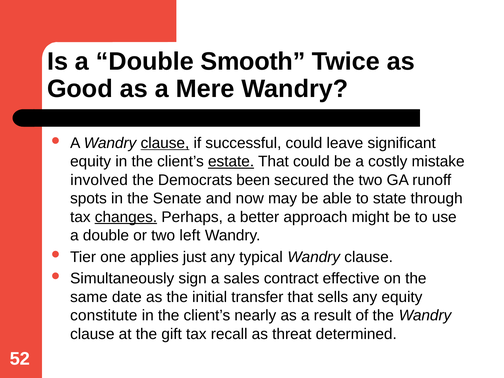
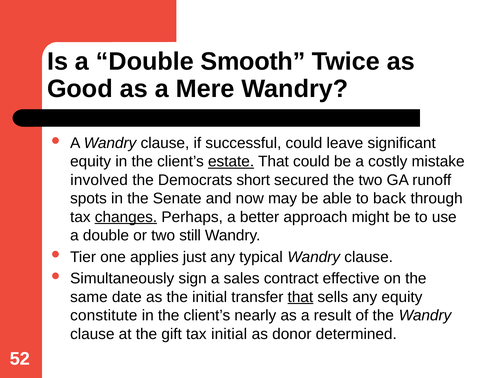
clause underline: present -> none (165, 143)
been: been -> short (253, 180)
state: state -> back (390, 198)
left: left -> still (190, 235)
that underline: none -> present (300, 297)
tax recall: recall -> initial (229, 334)
threat: threat -> donor (292, 334)
